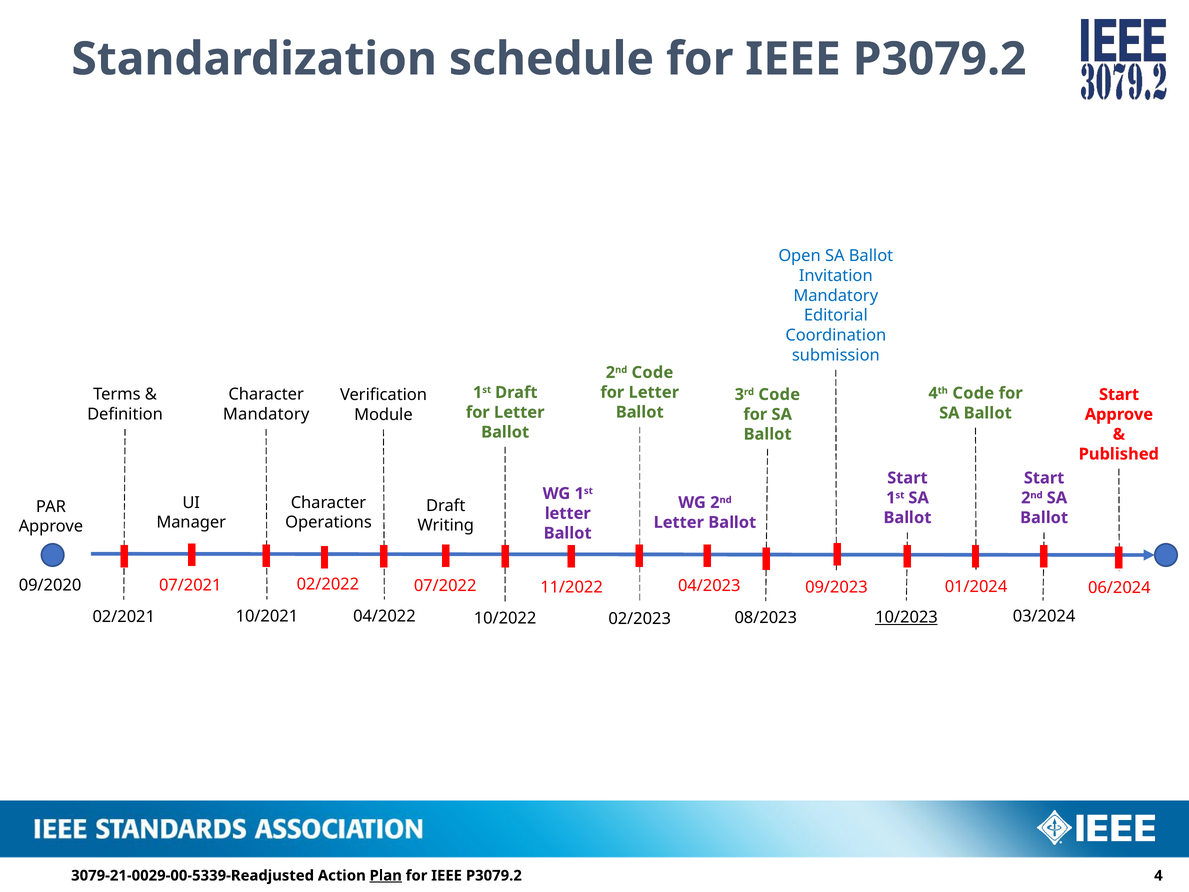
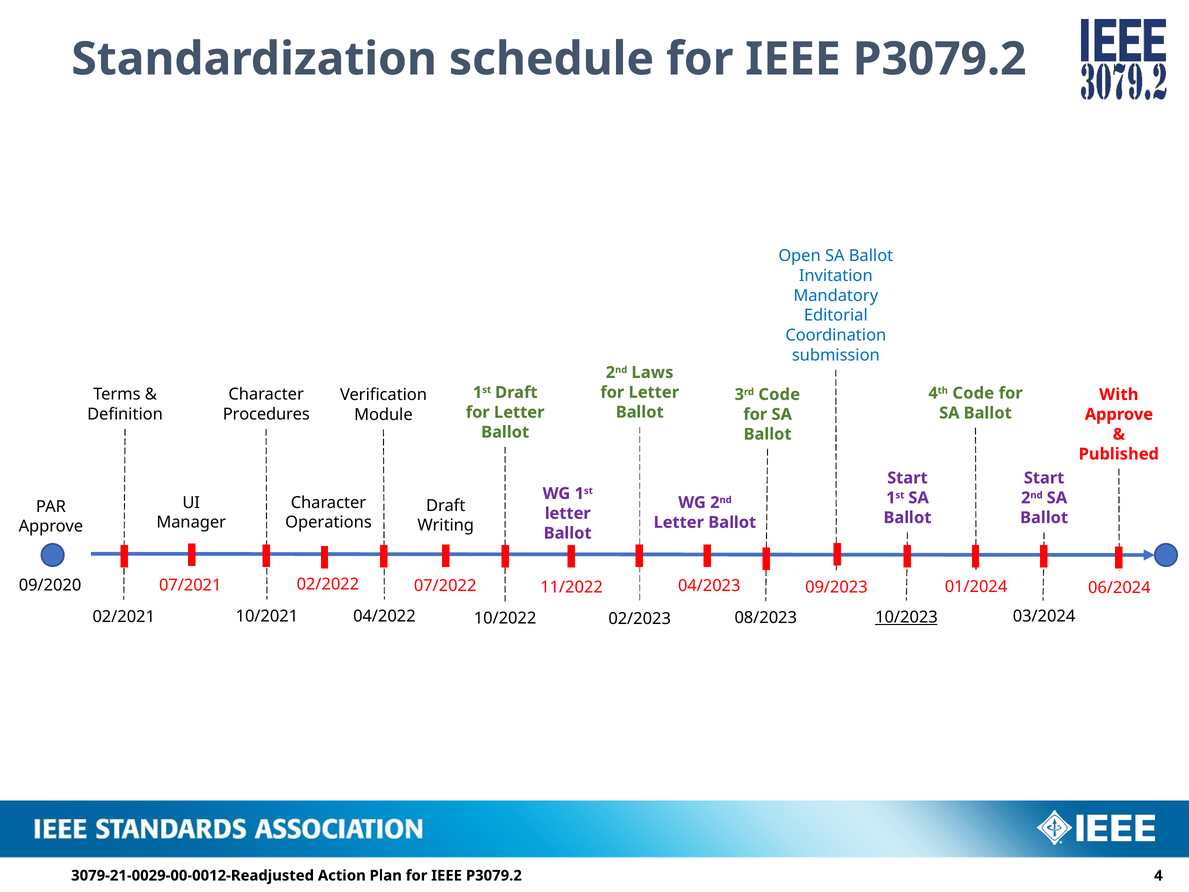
2nd Code: Code -> Laws (652, 372)
Start: Start -> With (1119, 394)
Mandatory: Mandatory -> Procedures (266, 414)
3079-21-0029-00-5339-Readjusted: 3079-21-0029-00-5339-Readjusted -> 3079-21-0029-00-0012-Readjusted (193, 875)
Plan underline: present -> none (386, 875)
